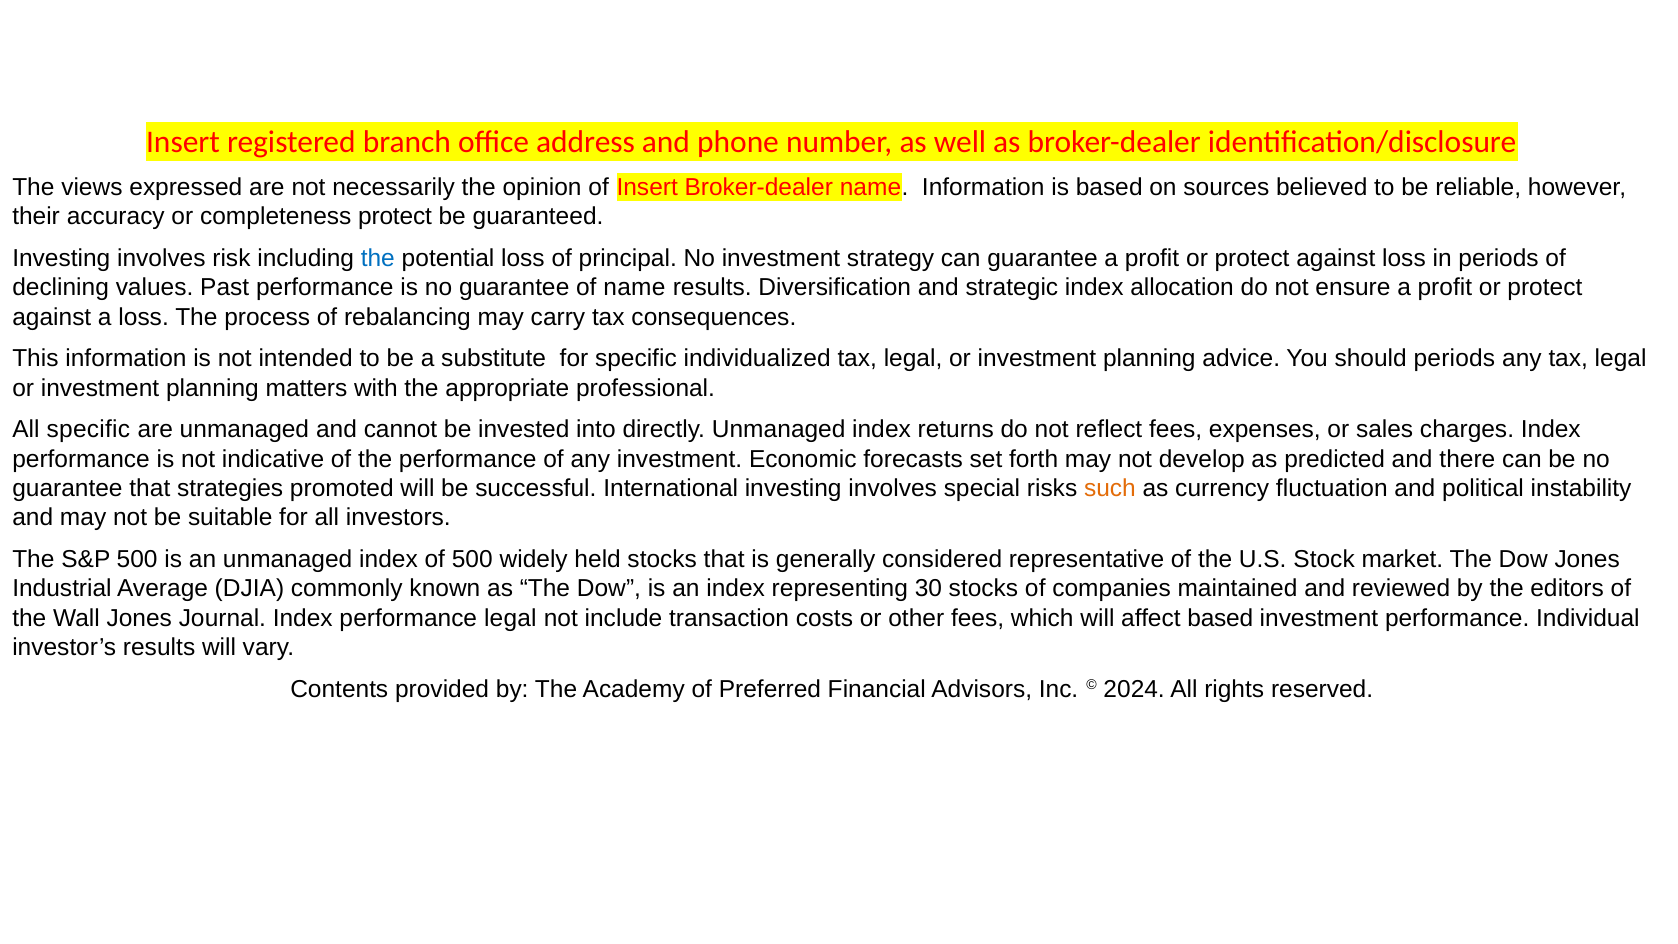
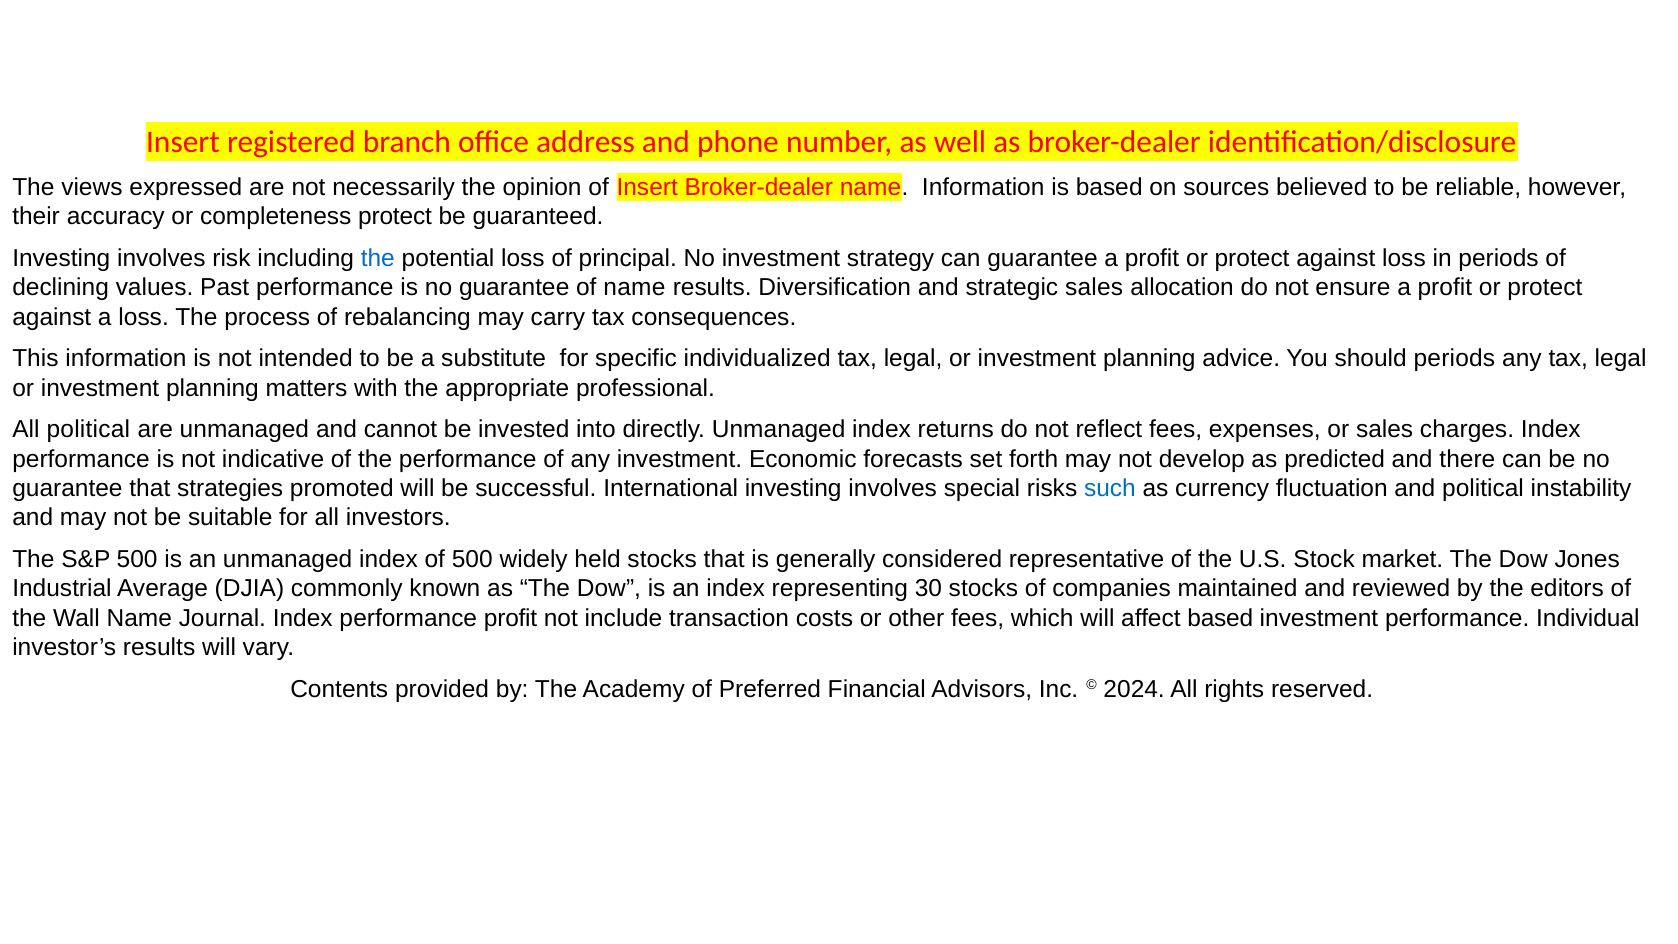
strategic index: index -> sales (1094, 288)
All specific: specific -> political (88, 430)
such colour: orange -> blue (1110, 488)
Wall Jones: Jones -> Name (139, 618)
performance legal: legal -> profit (511, 618)
